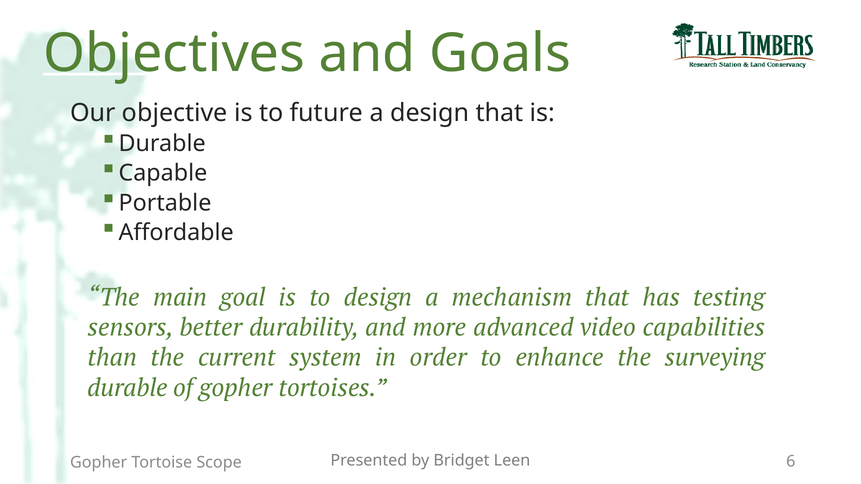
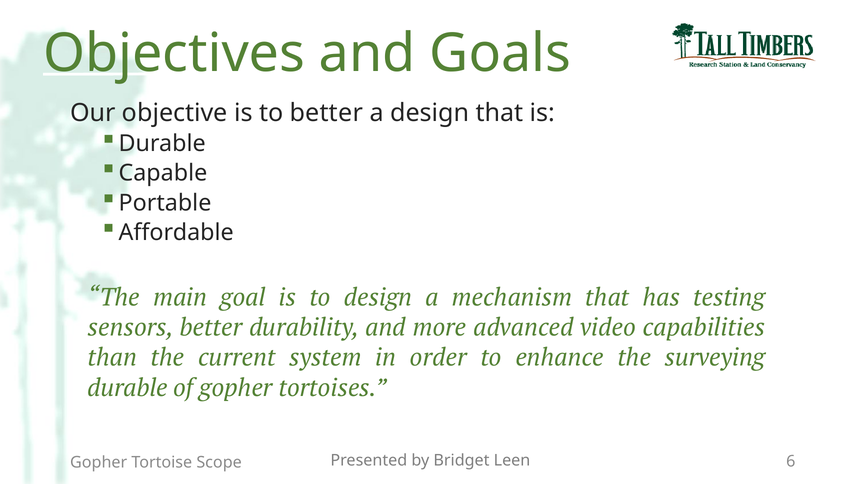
to future: future -> better (326, 113)
